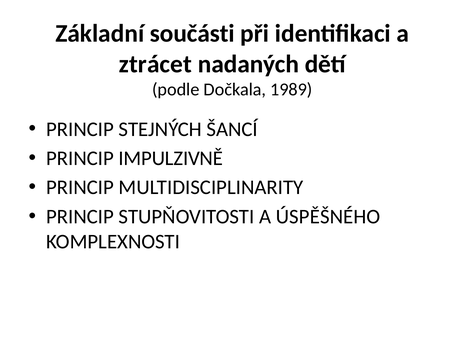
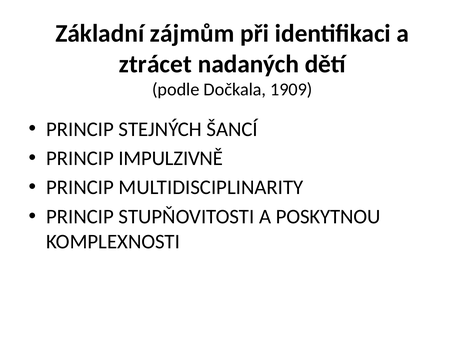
součásti: součásti -> zájmům (192, 34)
1989: 1989 -> 1909 (291, 90)
ÚSPĚŠNÉHO: ÚSPĚŠNÉHO -> POSKYTNOU (328, 217)
